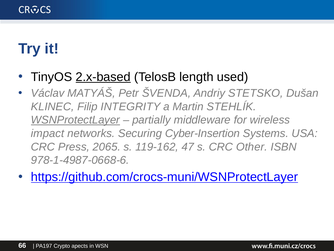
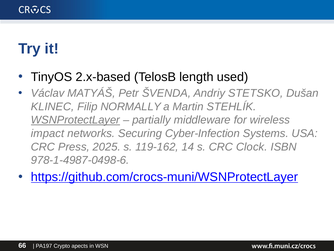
2.x-based underline: present -> none (103, 77)
INTEGRITY: INTEGRITY -> NORMALLY (131, 106)
Cyber-Insertion: Cyber-Insertion -> Cyber-Infection (202, 133)
2065: 2065 -> 2025 (107, 147)
47: 47 -> 14 (188, 147)
Other: Other -> Clock (252, 147)
978-1-4987-0668-6: 978-1-4987-0668-6 -> 978-1-4987-0498-6 (80, 160)
